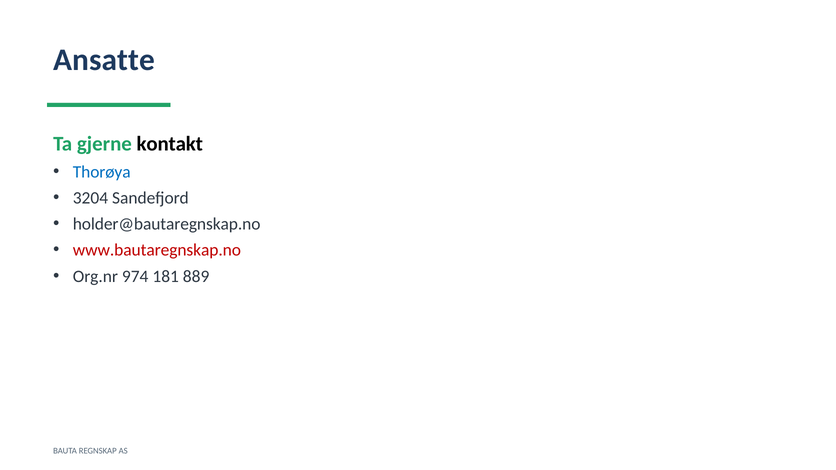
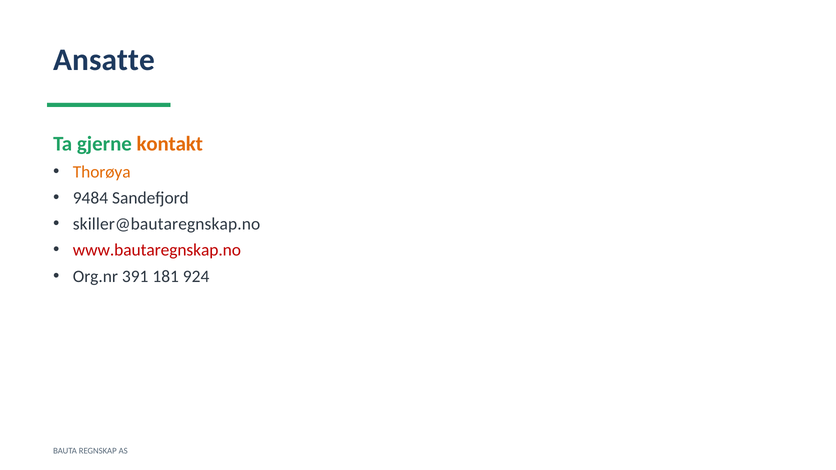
kontakt colour: black -> orange (170, 144)
Thorøya colour: blue -> orange (102, 172)
3204: 3204 -> 9484 (90, 198)
holder@bautaregnskap.no: holder@bautaregnskap.no -> skiller@bautaregnskap.no (167, 224)
974: 974 -> 391 (135, 276)
889: 889 -> 924 (196, 276)
